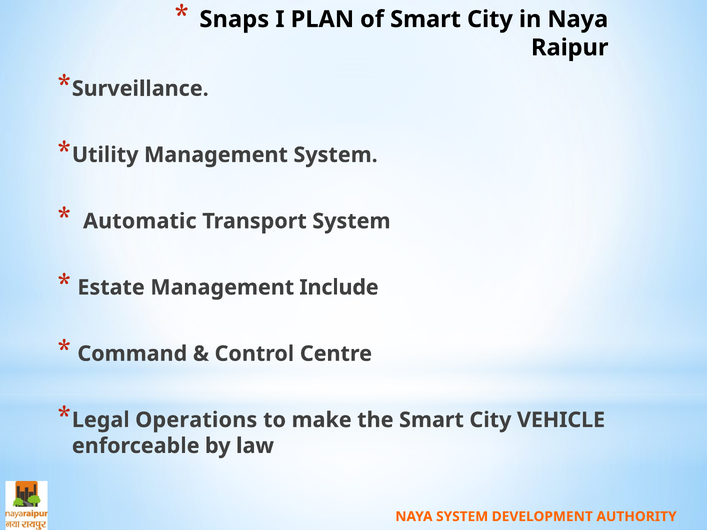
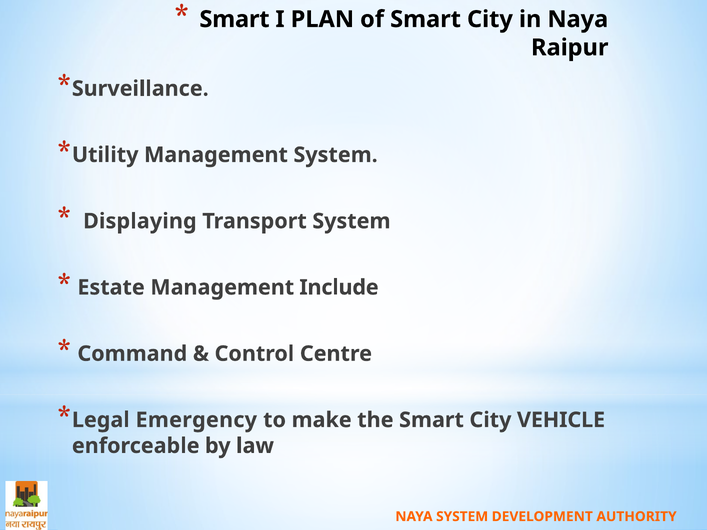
Snaps: Snaps -> Smart (234, 19)
Automatic: Automatic -> Displaying (140, 221)
Operations: Operations -> Emergency (196, 420)
